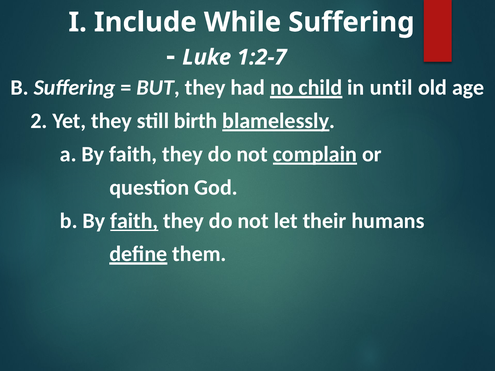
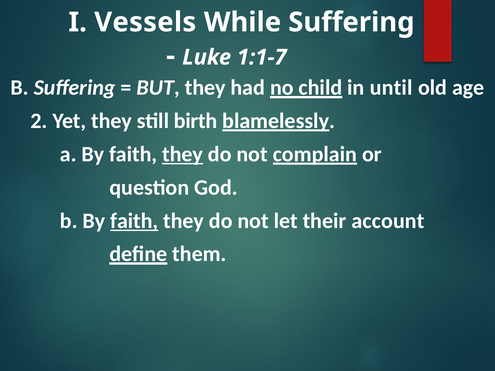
Include: Include -> Vessels (145, 22)
1:2-7: 1:2-7 -> 1:1-7 (262, 57)
they underline: none -> present (183, 154)
humans: humans -> account (388, 221)
